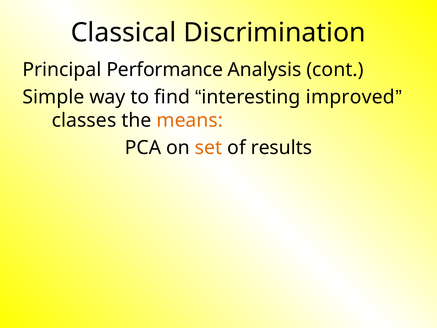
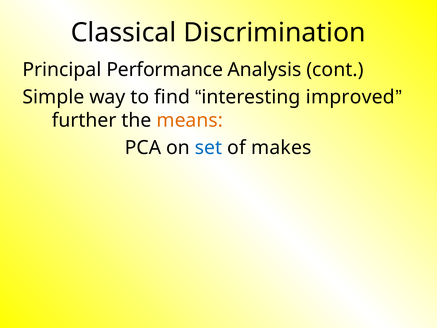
classes: classes -> further (84, 120)
set colour: orange -> blue (209, 148)
results: results -> makes (281, 148)
